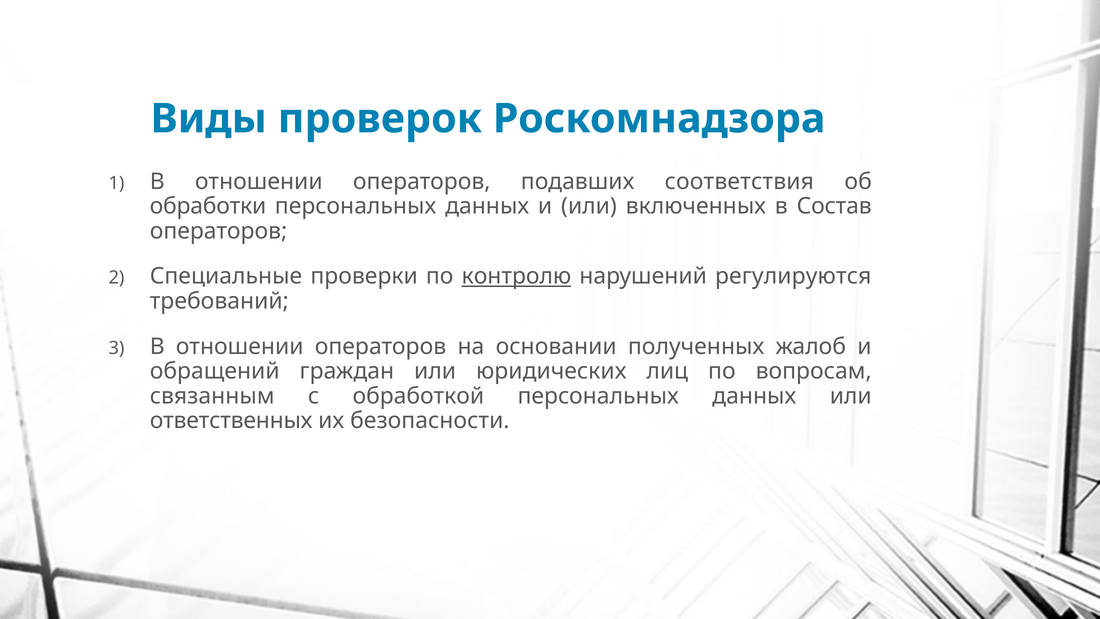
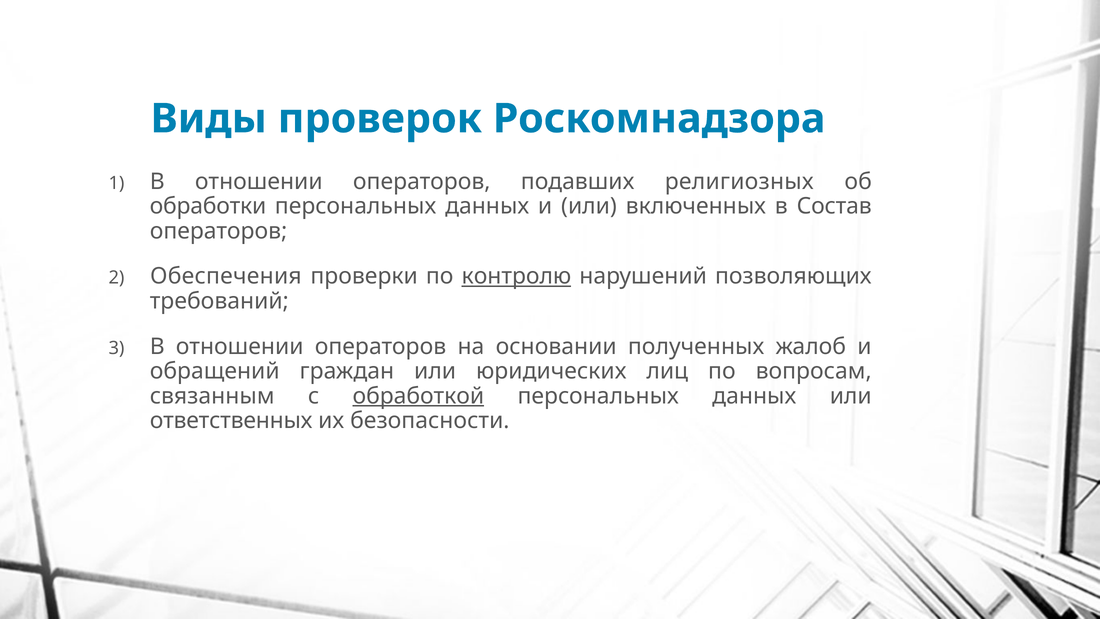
соответствия: соответствия -> религиозных (739, 181)
Специальные: Специальные -> Обеспечения (226, 276)
регулируются: регулируются -> позволяющих (793, 276)
обработкой underline: none -> present (418, 396)
